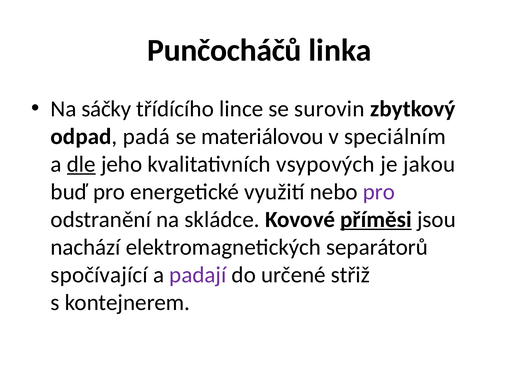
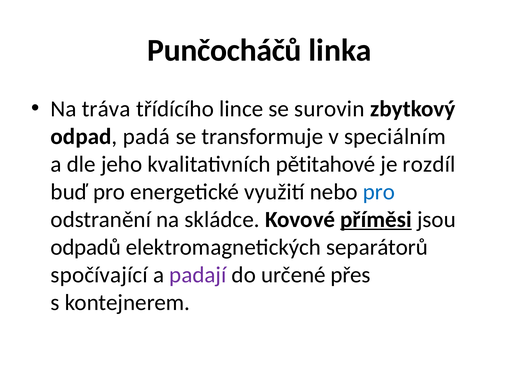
sáčky: sáčky -> tráva (106, 109)
materiálovou: materiálovou -> transformuje (262, 137)
dle underline: present -> none (81, 164)
vsypových: vsypových -> pětitahové (326, 164)
jakou: jakou -> rozdíl (429, 164)
pro colour: purple -> blue (379, 192)
nachází: nachází -> odpadů (86, 247)
střiž: střiž -> přes (351, 275)
